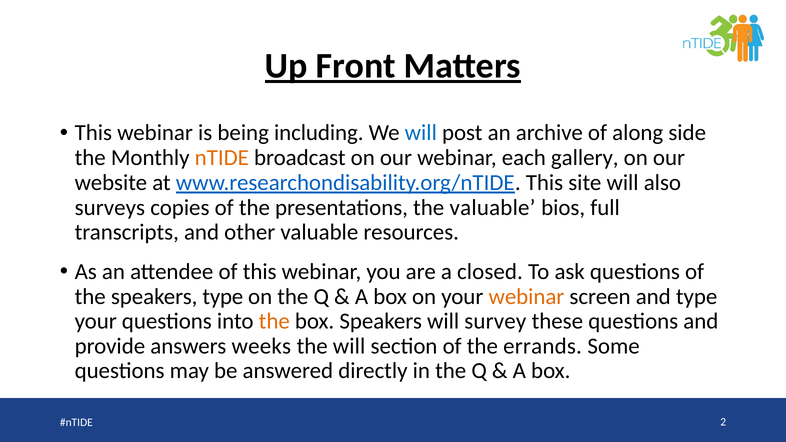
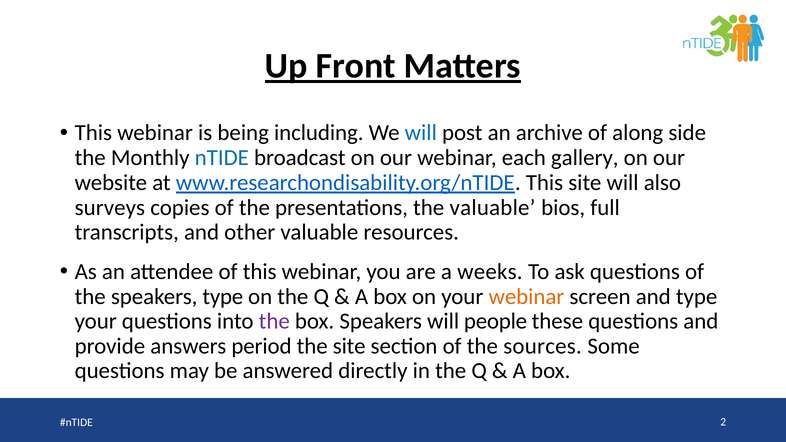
nTIDE colour: orange -> blue (222, 158)
closed: closed -> weeks (490, 272)
the colour: orange -> purple (274, 321)
survey: survey -> people (496, 321)
weeks: weeks -> period (261, 346)
the will: will -> site (349, 346)
errands: errands -> sources (543, 346)
